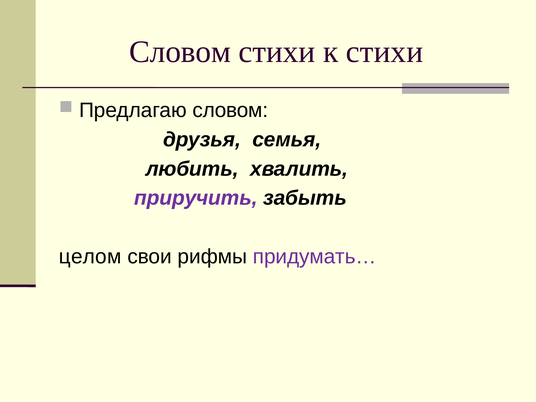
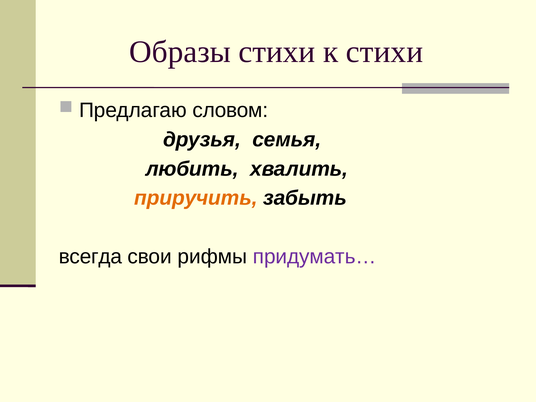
Словом: Словом -> Образы (180, 52)
приручить colour: purple -> orange (196, 198)
целом: целом -> всегда (90, 256)
